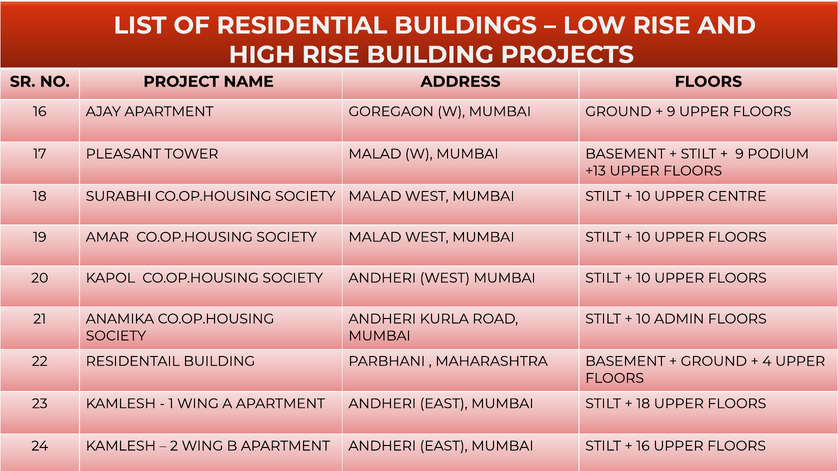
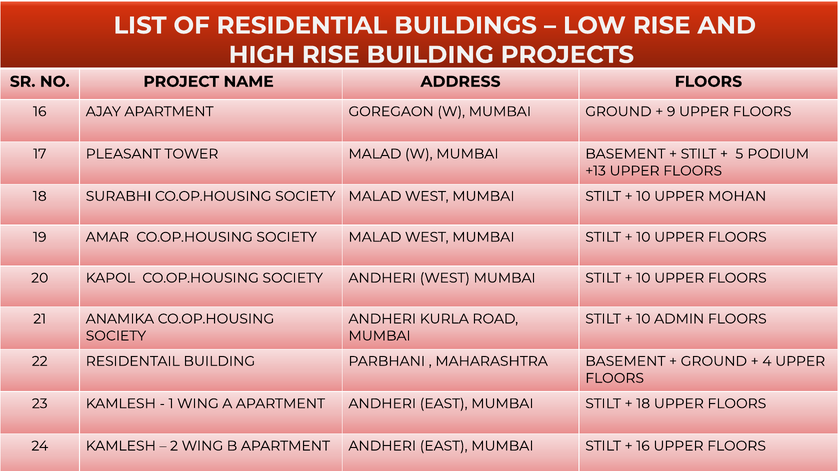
9: 9 -> 5 (739, 154)
CENTRE: CENTRE -> MOHAN (737, 196)
